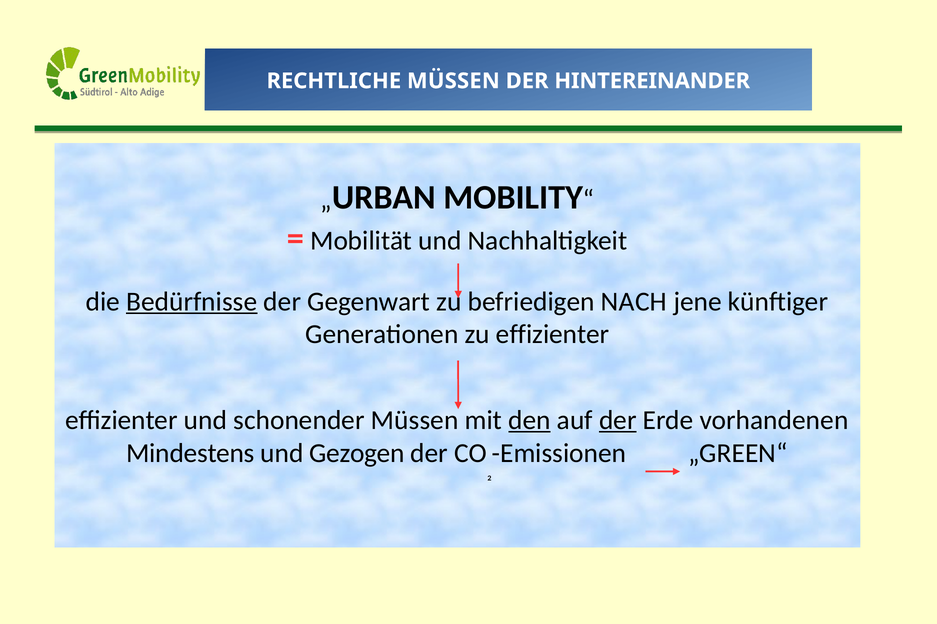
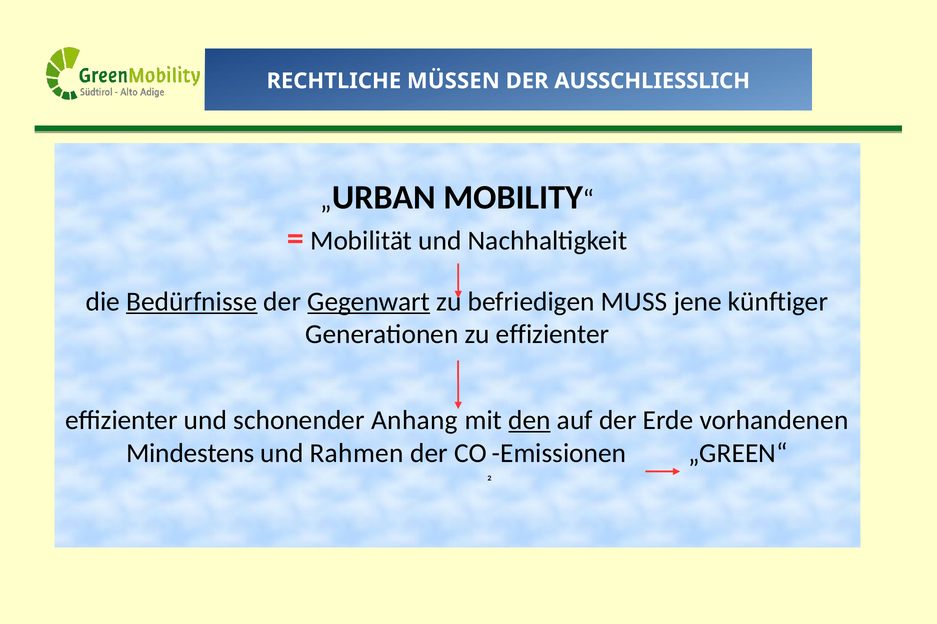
HINTEREINANDER: HINTEREINANDER -> AUSSCHLIESSLICH (652, 81)
Gegenwart underline: none -> present (369, 302)
NACH: NACH -> MUSS (634, 302)
schonender Müssen: Müssen -> Anhang (415, 421)
der underline: present -> none (618, 421)
Gezogen: Gezogen -> Rahmen (357, 453)
